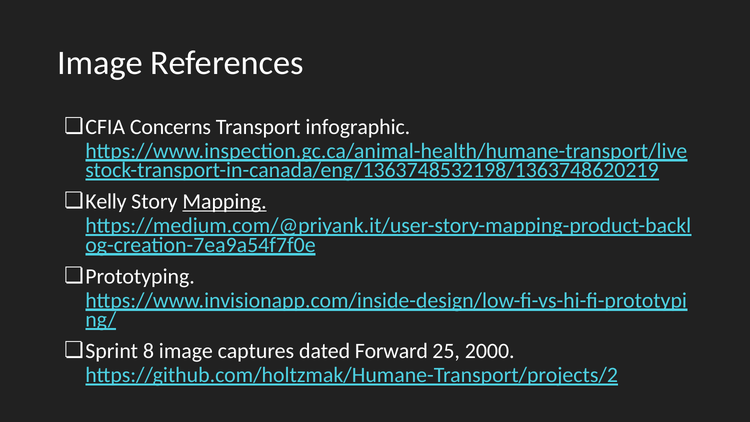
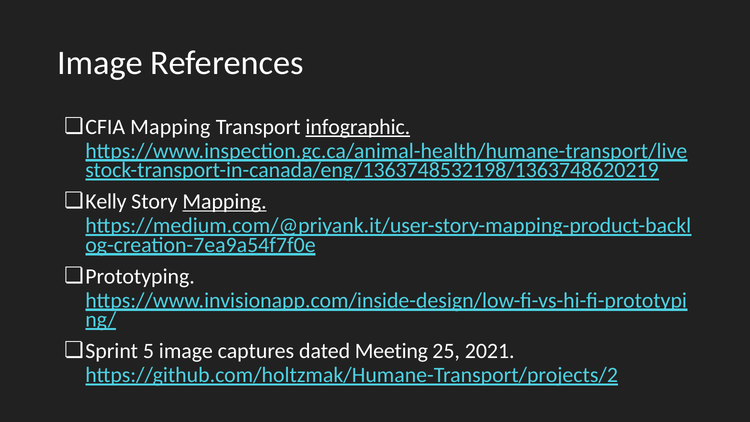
CFIA Concerns: Concerns -> Mapping (170, 127)
infographic underline: none -> present (358, 127)
8: 8 -> 5 (148, 351)
Forward: Forward -> Meeting (391, 351)
2000: 2000 -> 2021 (490, 351)
